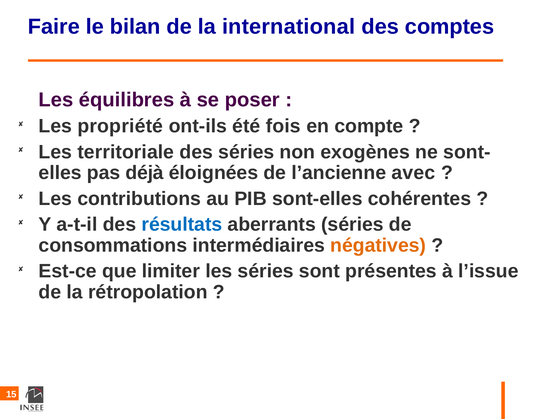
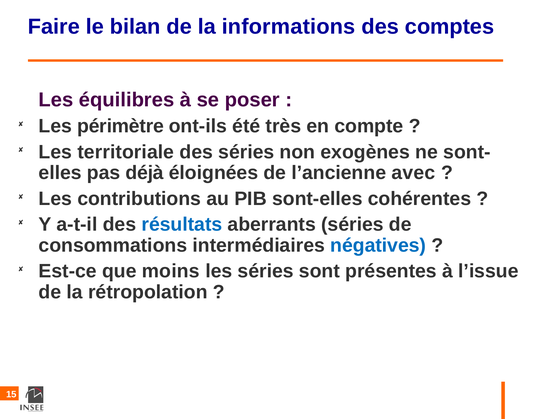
international: international -> informations (289, 27)
propriété: propriété -> périmètre (121, 126)
fois: fois -> très (283, 126)
négatives colour: orange -> blue (378, 246)
limiter: limiter -> moins (171, 271)
